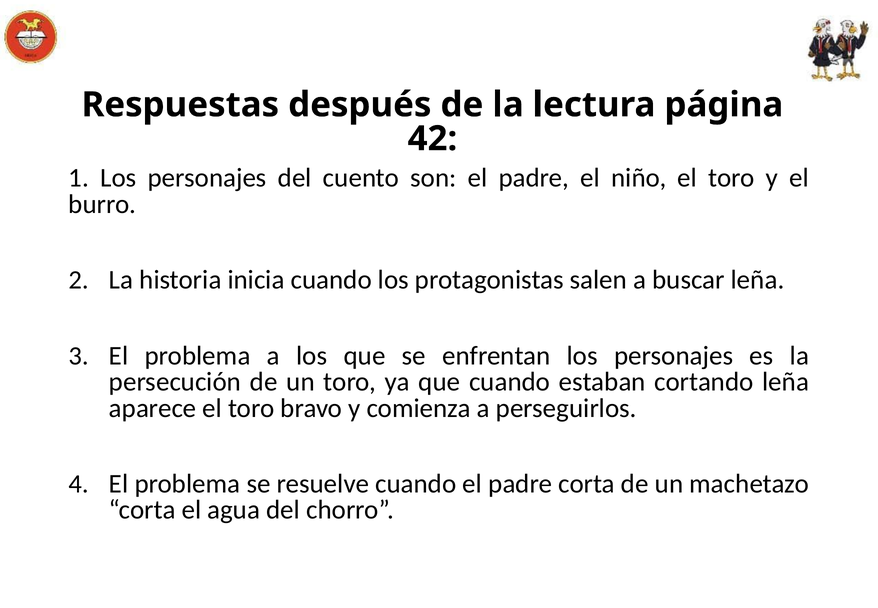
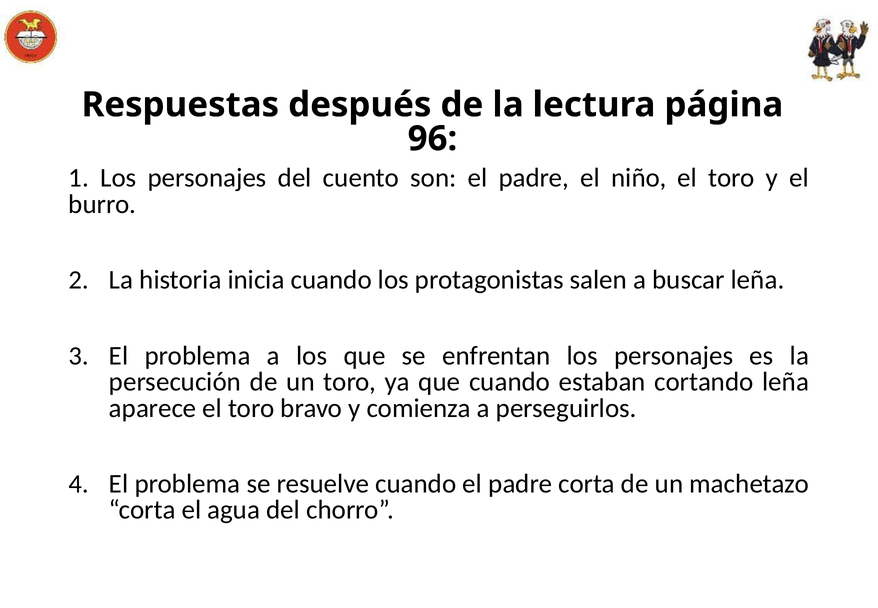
42: 42 -> 96 (432, 139)
